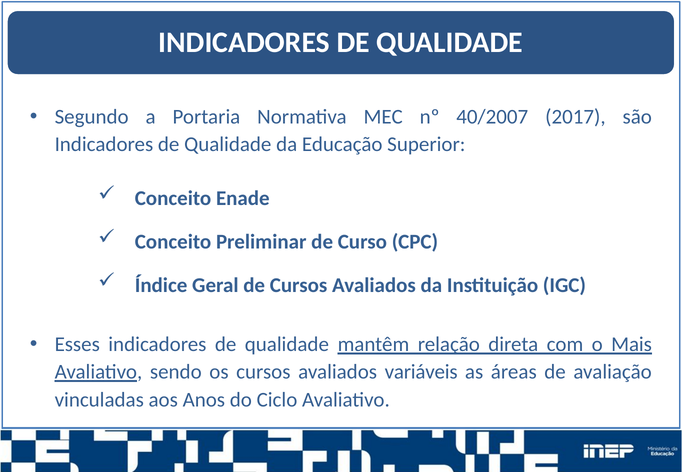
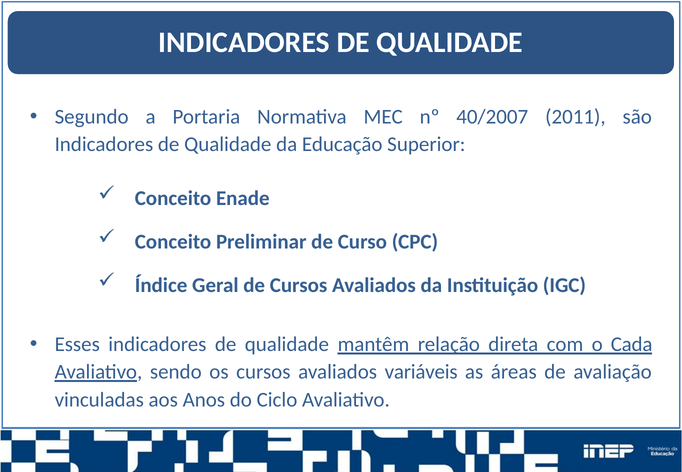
2017: 2017 -> 2011 (575, 117)
Mais: Mais -> Cada (632, 344)
